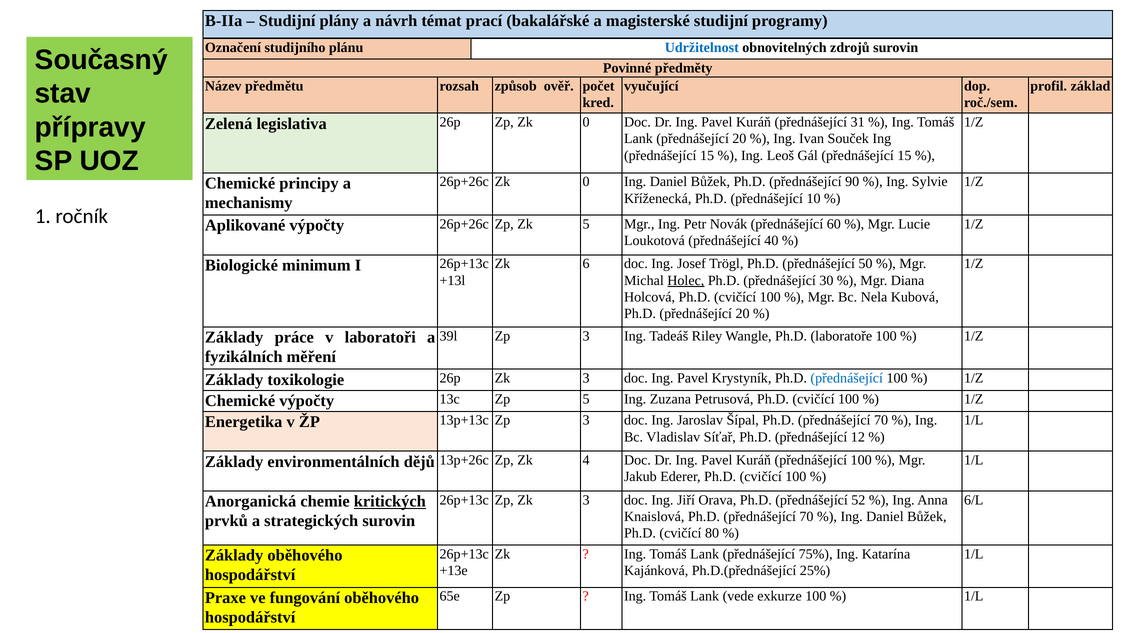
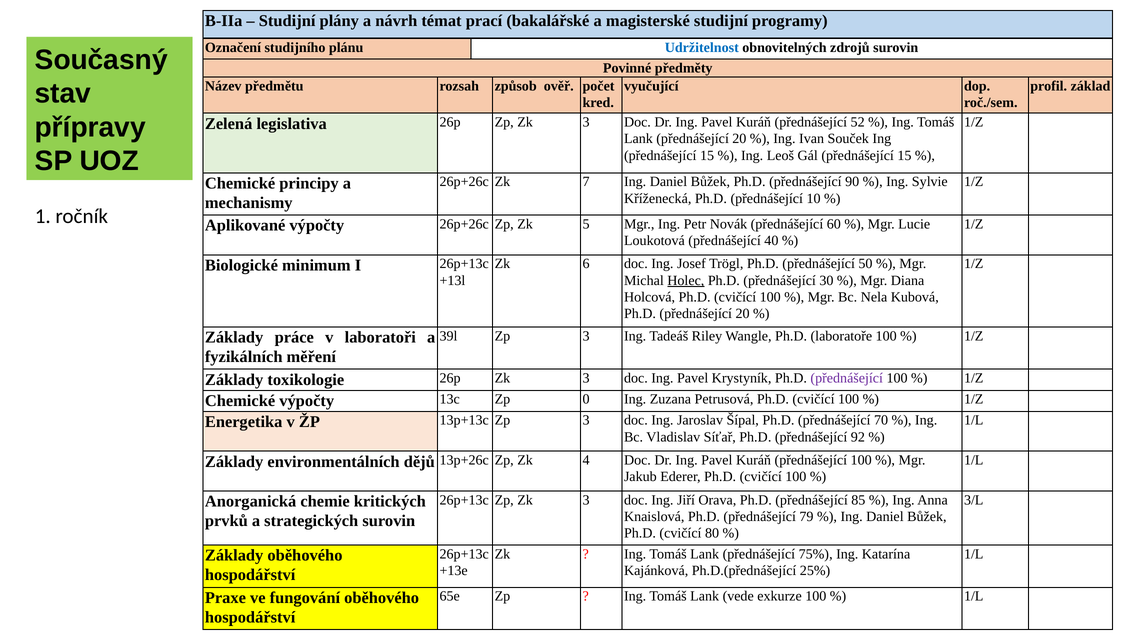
26p Zp Zk 0: 0 -> 3 (586, 122)
31: 31 -> 52 (858, 122)
26p+26c Zk 0: 0 -> 7 (586, 182)
přednášející colour: blue -> purple (847, 378)
Zp 5: 5 -> 0 (586, 399)
12: 12 -> 92 (858, 437)
52: 52 -> 85 (858, 500)
6/L: 6/L -> 3/L (974, 500)
kritických underline: present -> none (390, 502)
Knaislová Ph.D přednášející 70: 70 -> 79 (806, 517)
